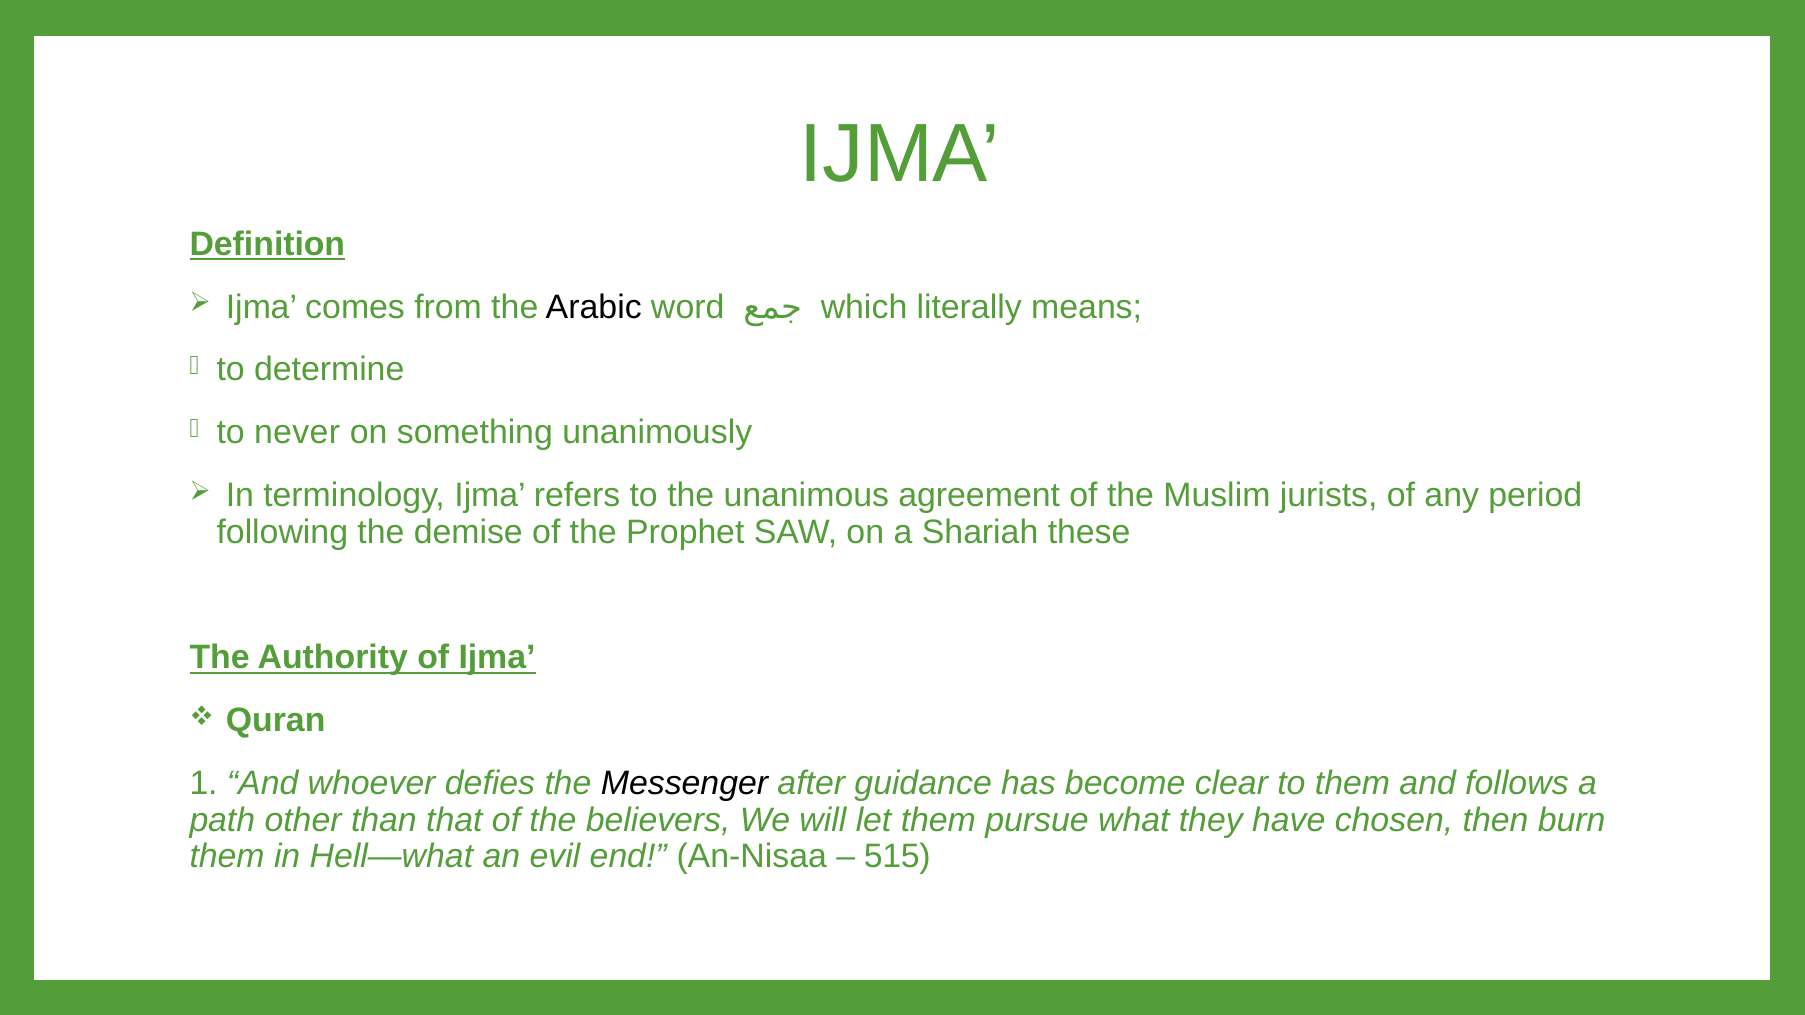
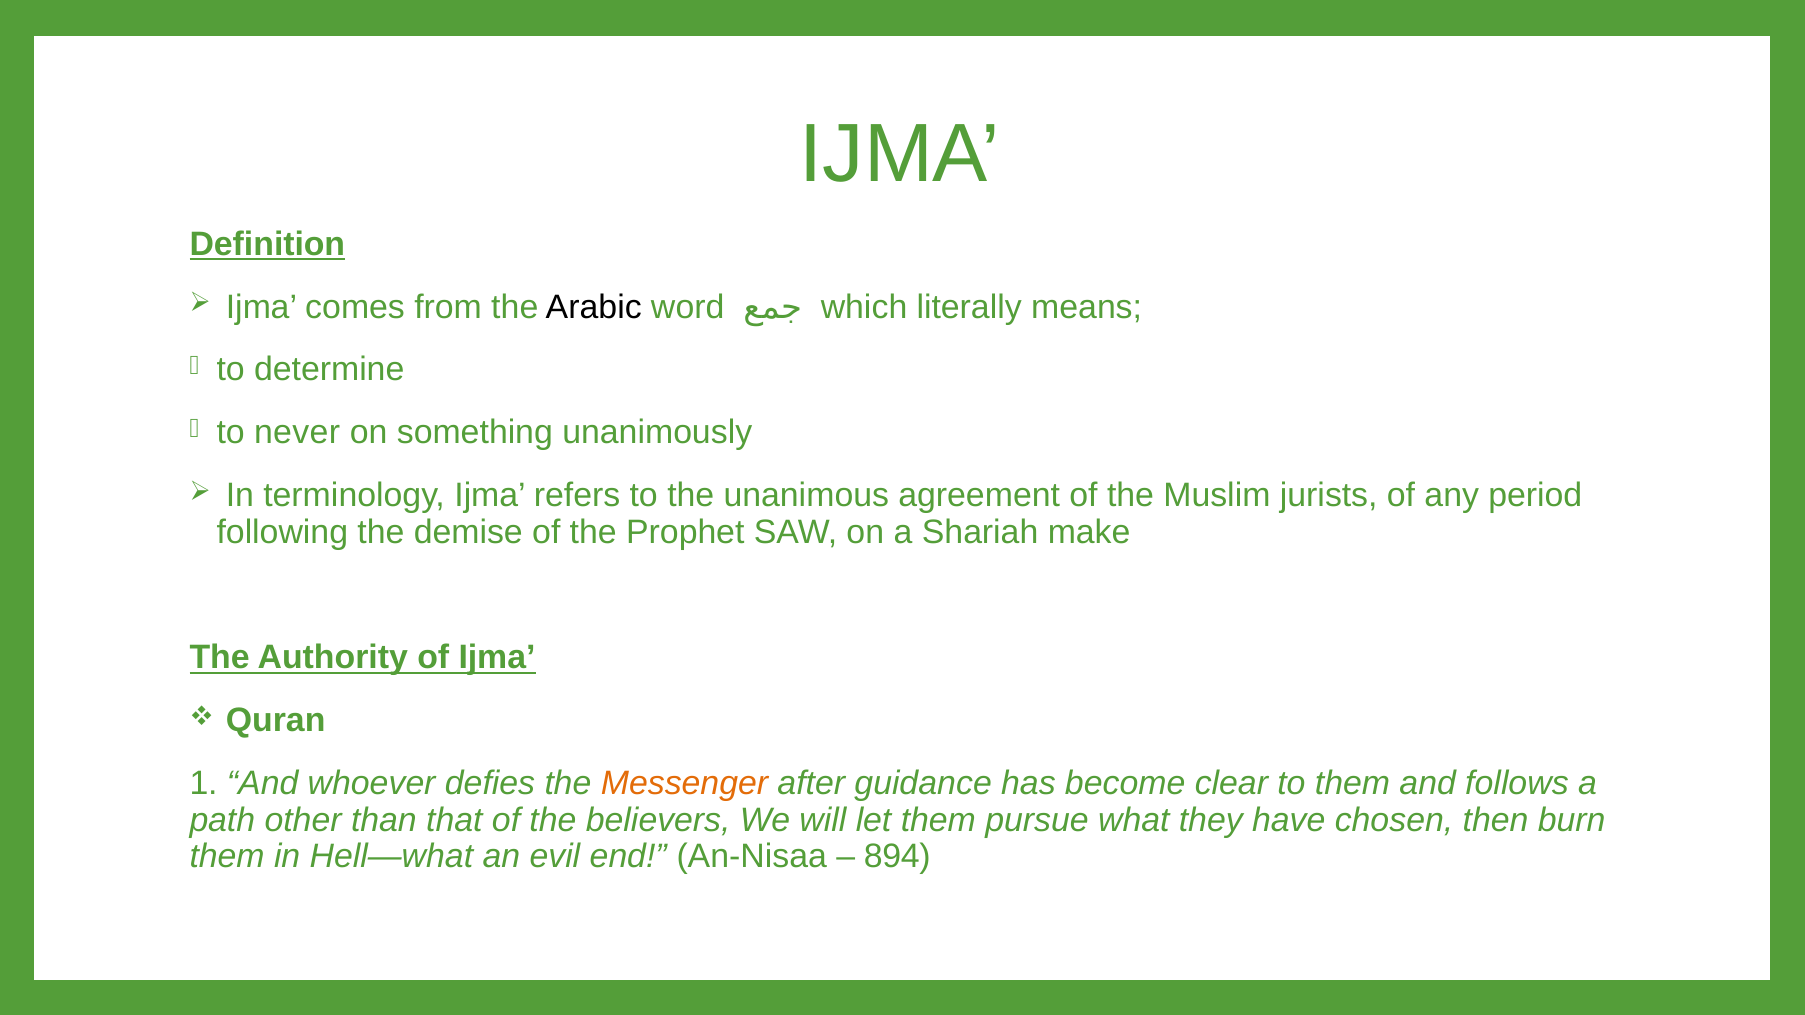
these: these -> make (1089, 532)
Messenger colour: black -> orange (685, 784)
515: 515 -> 894 (897, 857)
